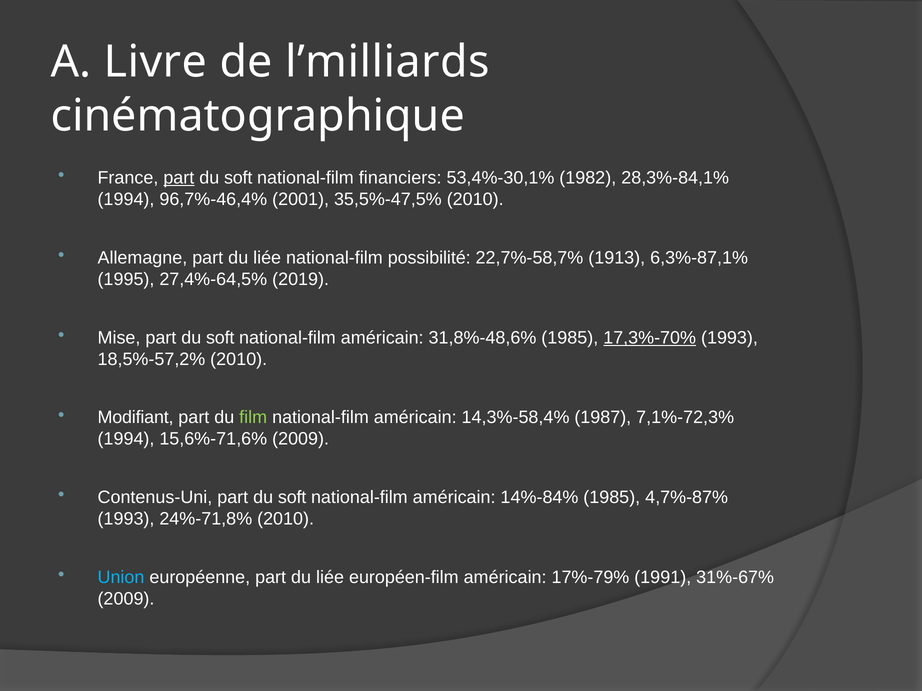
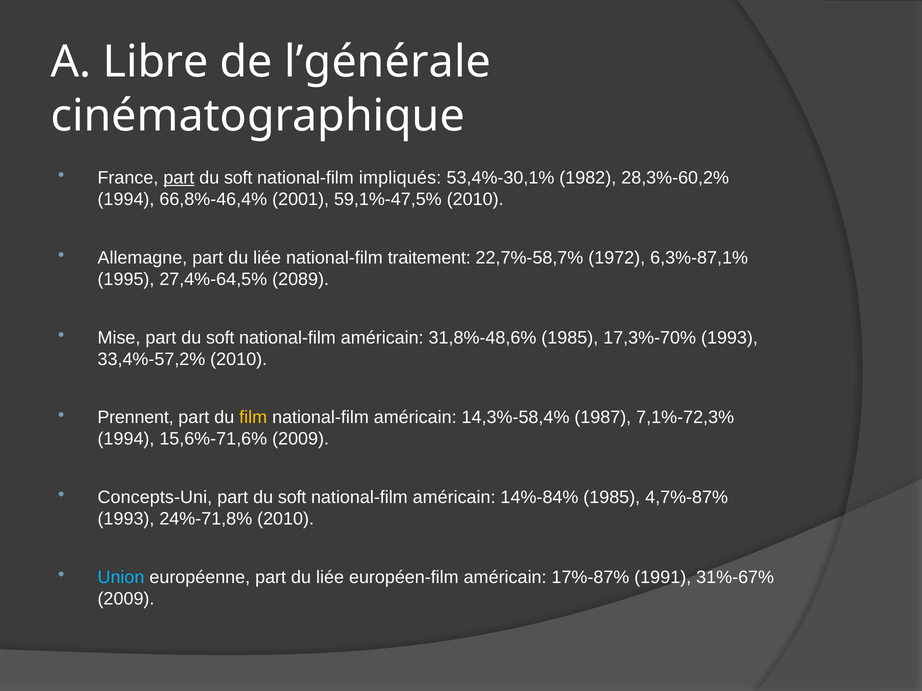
Livre: Livre -> Libre (156, 62)
l’milliards: l’milliards -> l’générale (388, 62)
financiers: financiers -> impliqués (400, 178)
28,3%-84,1%: 28,3%-84,1% -> 28,3%-60,2% (675, 178)
96,7%-46,4%: 96,7%-46,4% -> 66,8%-46,4% (213, 199)
35,5%-47,5%: 35,5%-47,5% -> 59,1%-47,5% (388, 199)
possibilité: possibilité -> traitement (429, 258)
1913: 1913 -> 1972 (617, 258)
2019: 2019 -> 2089 (301, 279)
17,3%-70% underline: present -> none (650, 338)
18,5%-57,2%: 18,5%-57,2% -> 33,4%-57,2% (151, 359)
Modifiant: Modifiant -> Prennent (136, 418)
film colour: light green -> yellow (253, 418)
Contenus-Uni: Contenus-Uni -> Concepts-Uni (155, 498)
17%-79%: 17%-79% -> 17%-87% (590, 578)
